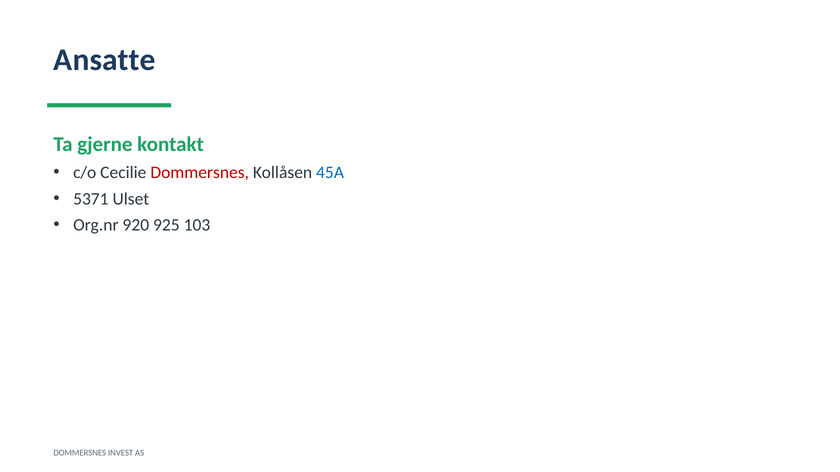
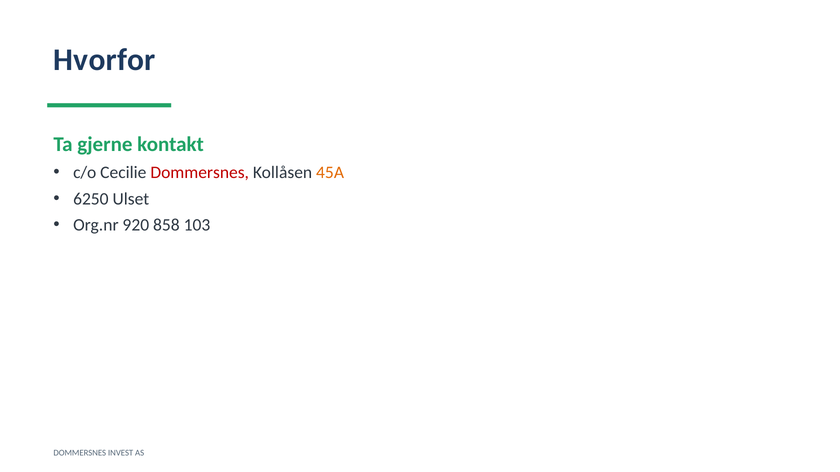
Ansatte: Ansatte -> Hvorfor (104, 60)
45A colour: blue -> orange (330, 173)
5371: 5371 -> 6250 (91, 199)
925: 925 -> 858 (166, 225)
